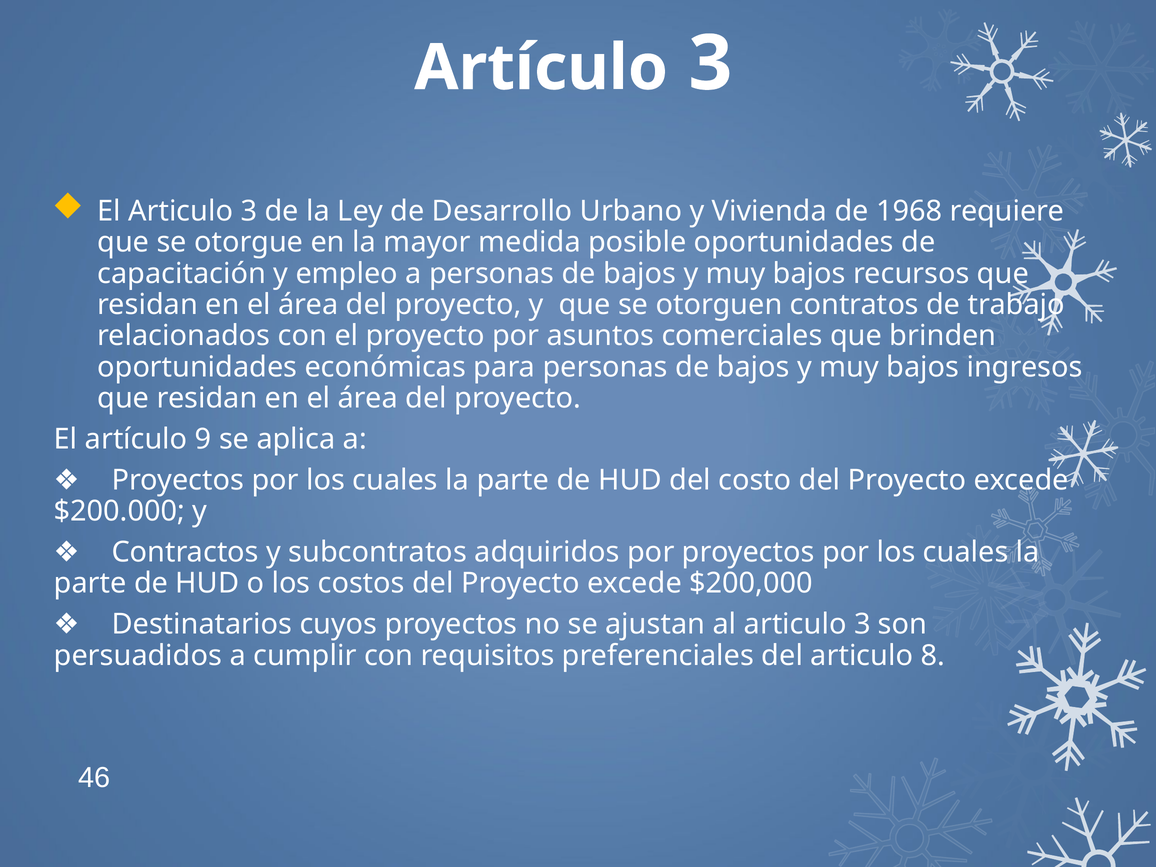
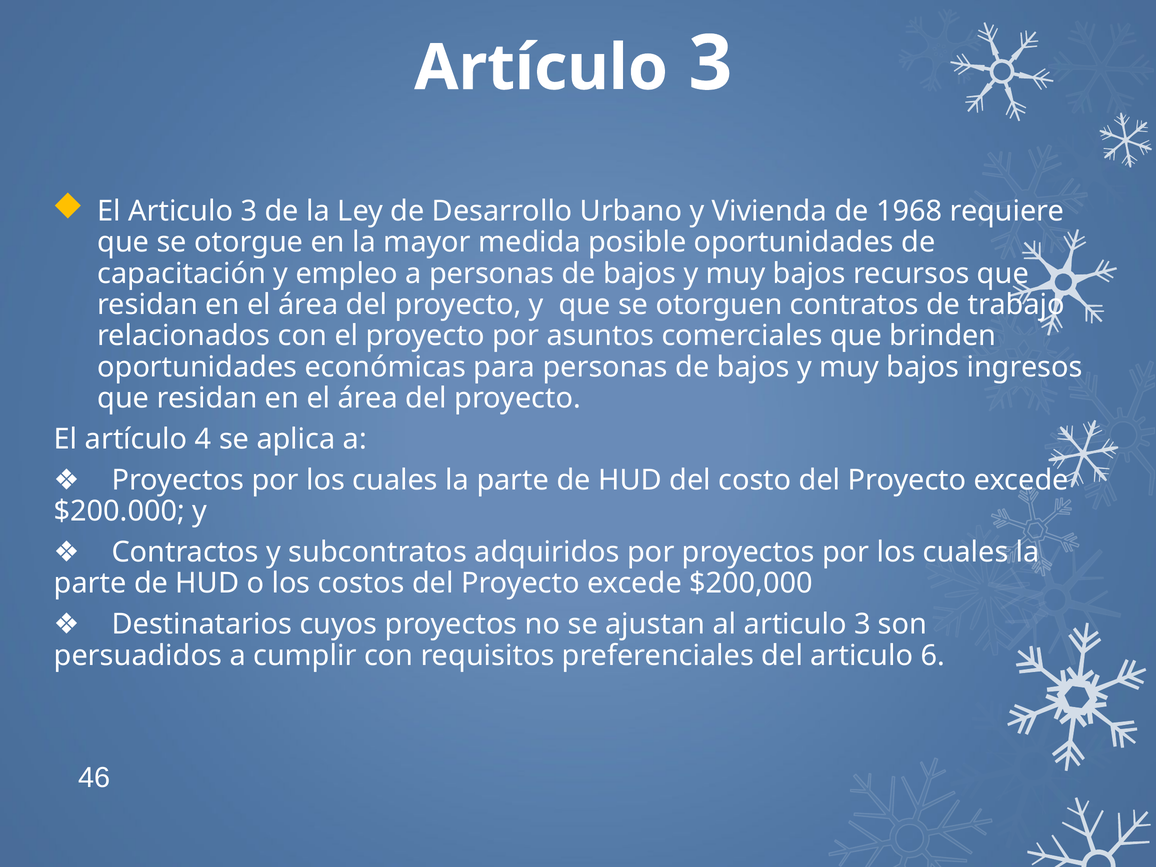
9: 9 -> 4 (203, 439)
8: 8 -> 6 (933, 656)
